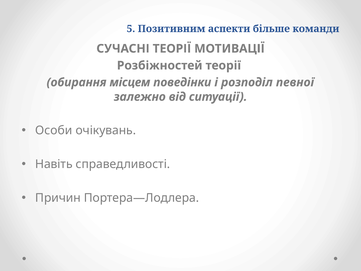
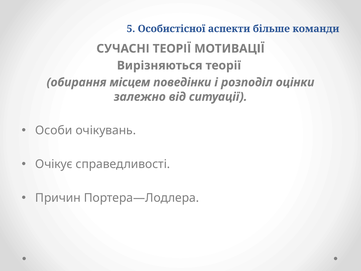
Позитивним: Позитивним -> Особистісної (172, 29)
Розбіжностей: Розбіжностей -> Вирізняються (160, 65)
певної: певної -> оцінки (295, 82)
Навіть: Навіть -> Очікує (54, 164)
